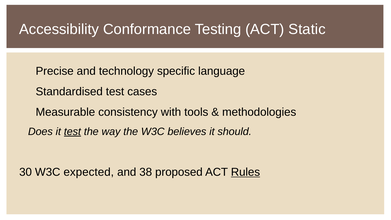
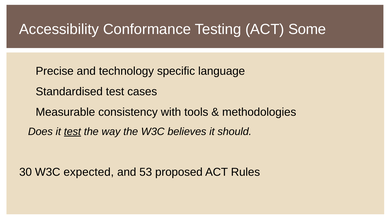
Static: Static -> Some (307, 29)
38: 38 -> 53 (146, 172)
Rules underline: present -> none (245, 172)
